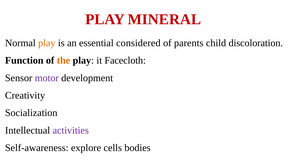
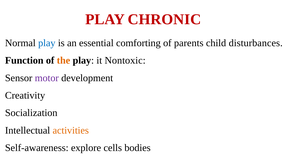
MINERAL: MINERAL -> CHRONIC (164, 19)
play colour: orange -> blue (47, 43)
considered: considered -> comforting (138, 43)
discoloration: discoloration -> disturbances (256, 43)
Facecloth: Facecloth -> Nontoxic (125, 61)
activities colour: purple -> orange (71, 131)
